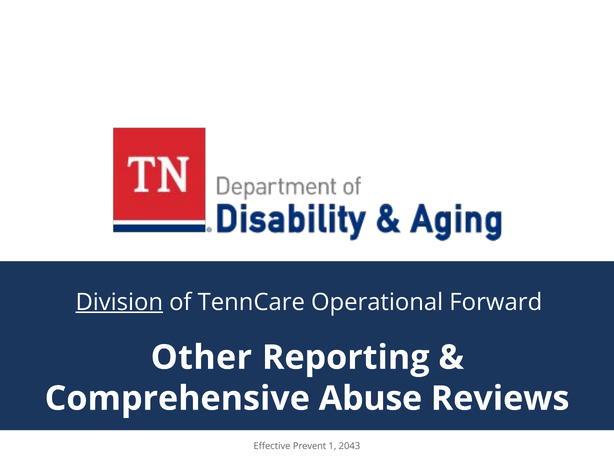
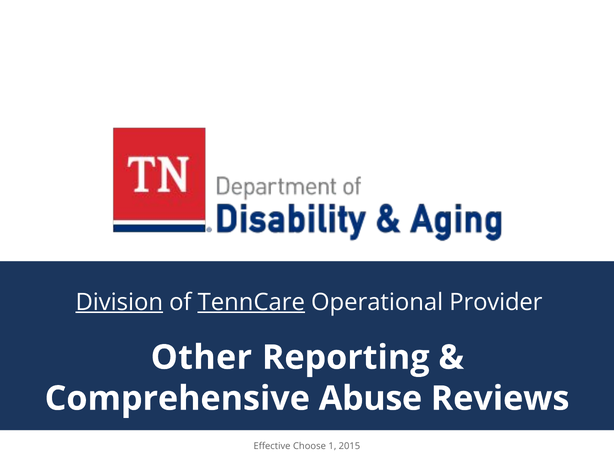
TennCare underline: none -> present (251, 302)
Forward: Forward -> Provider (496, 302)
Prevent: Prevent -> Choose (309, 446)
2043: 2043 -> 2015 (349, 446)
